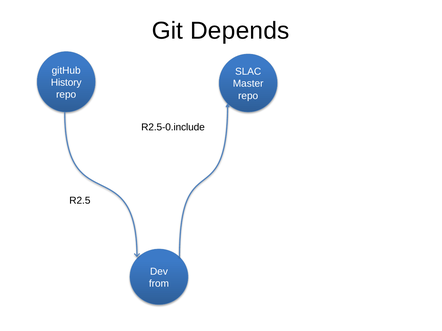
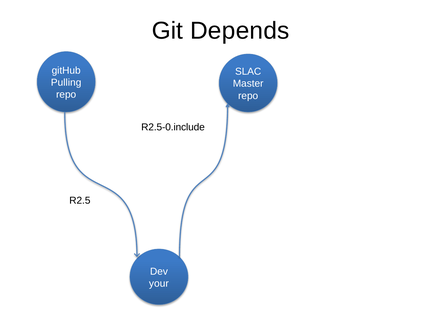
History: History -> Pulling (66, 83)
from: from -> your (159, 284)
